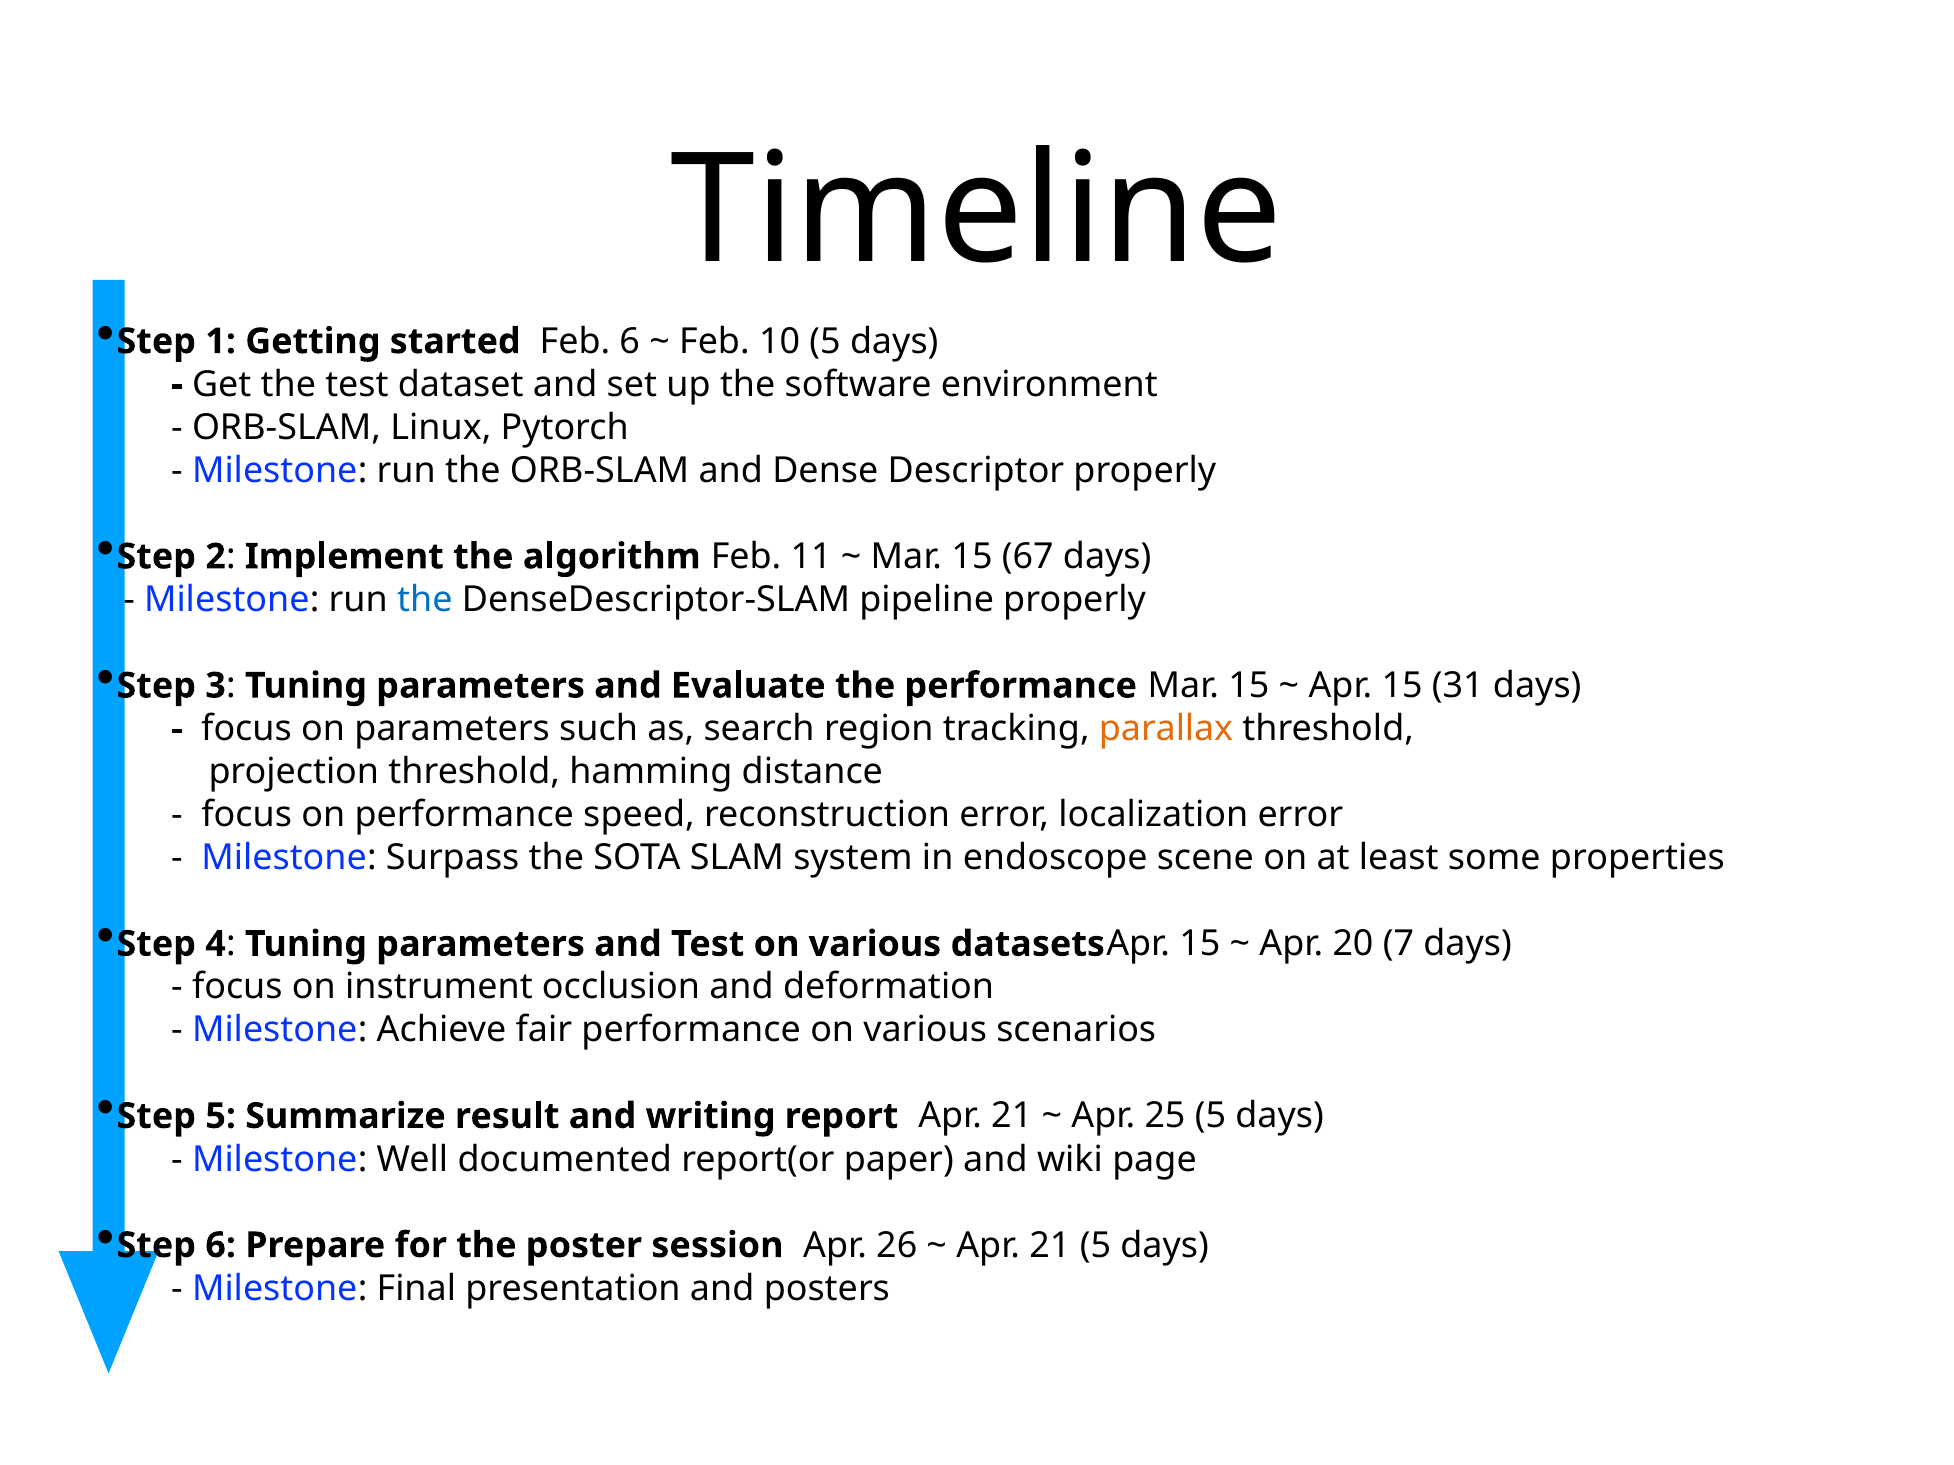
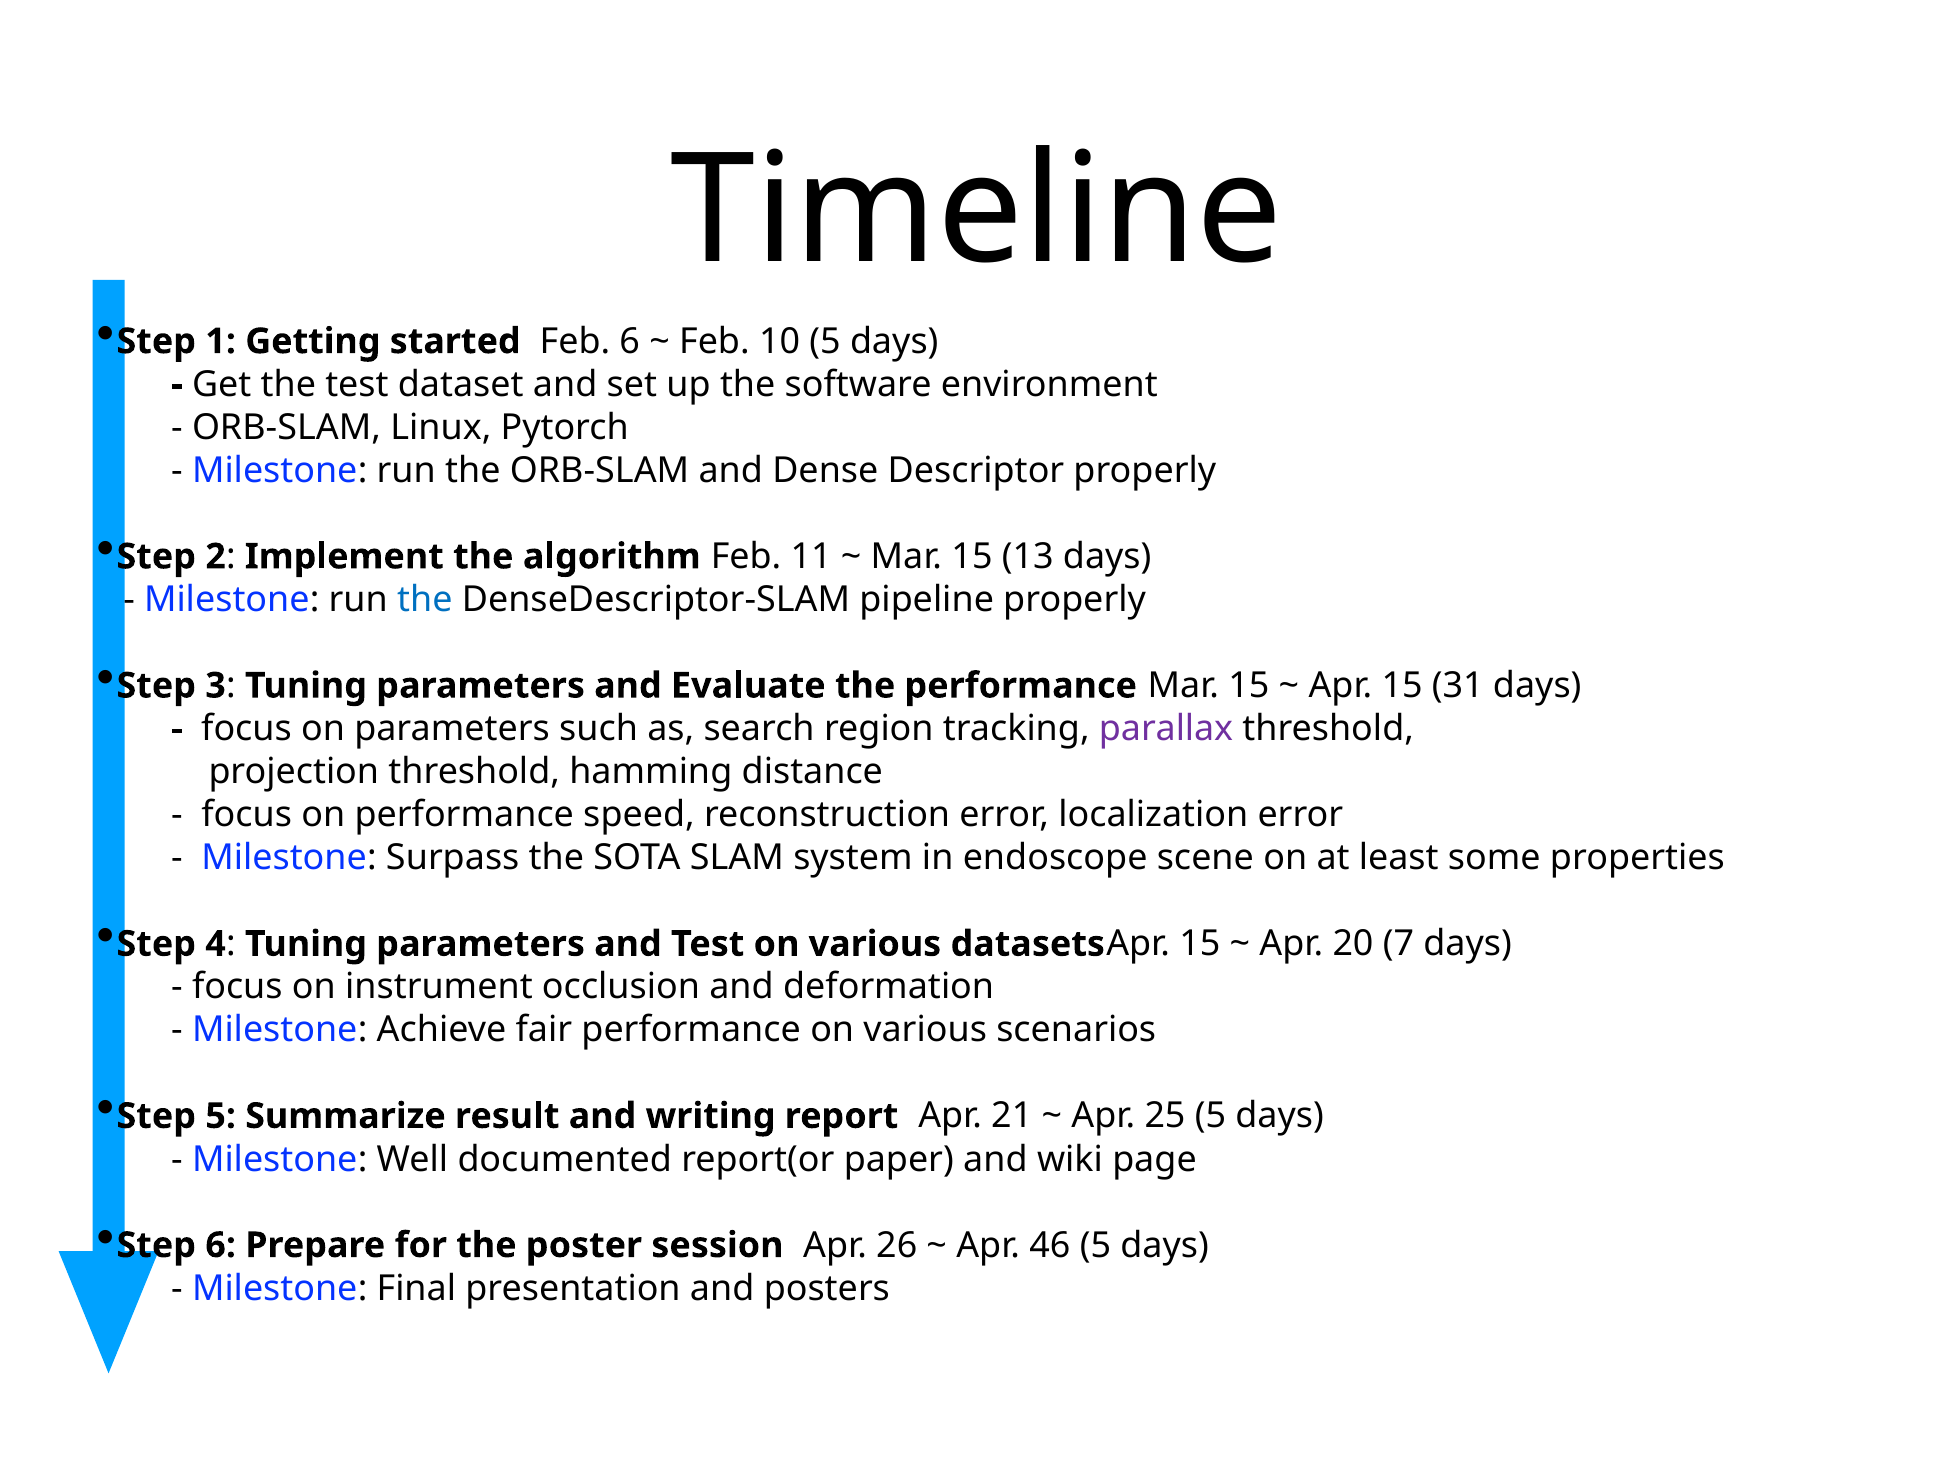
67: 67 -> 13 (1028, 557)
parallax colour: orange -> purple (1166, 729)
21: 21 -> 46 (1050, 1246)
